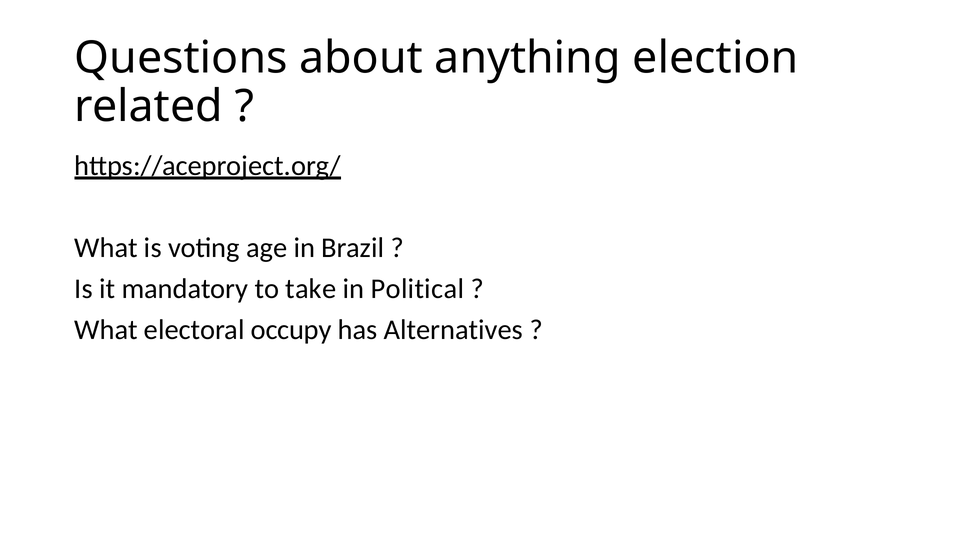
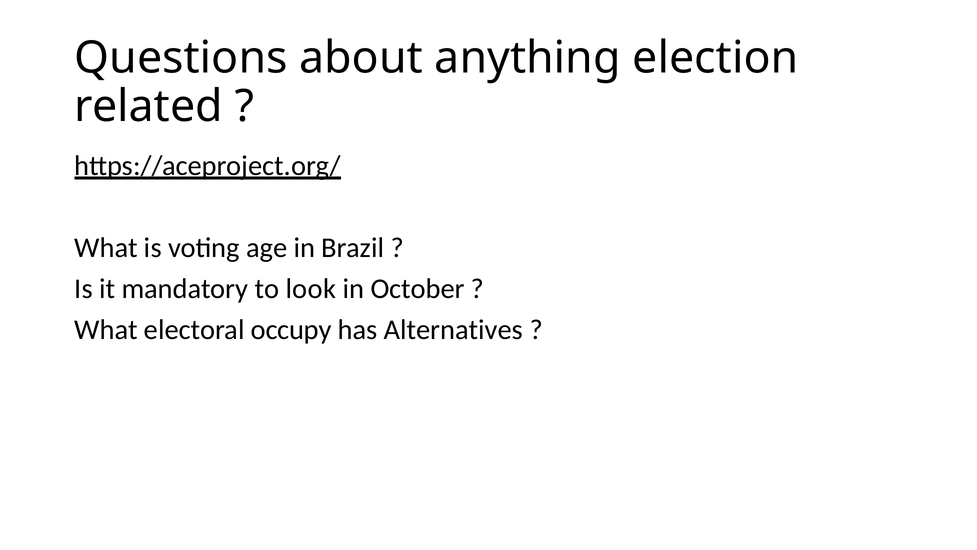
take: take -> look (311, 289)
Political: Political -> October (418, 289)
